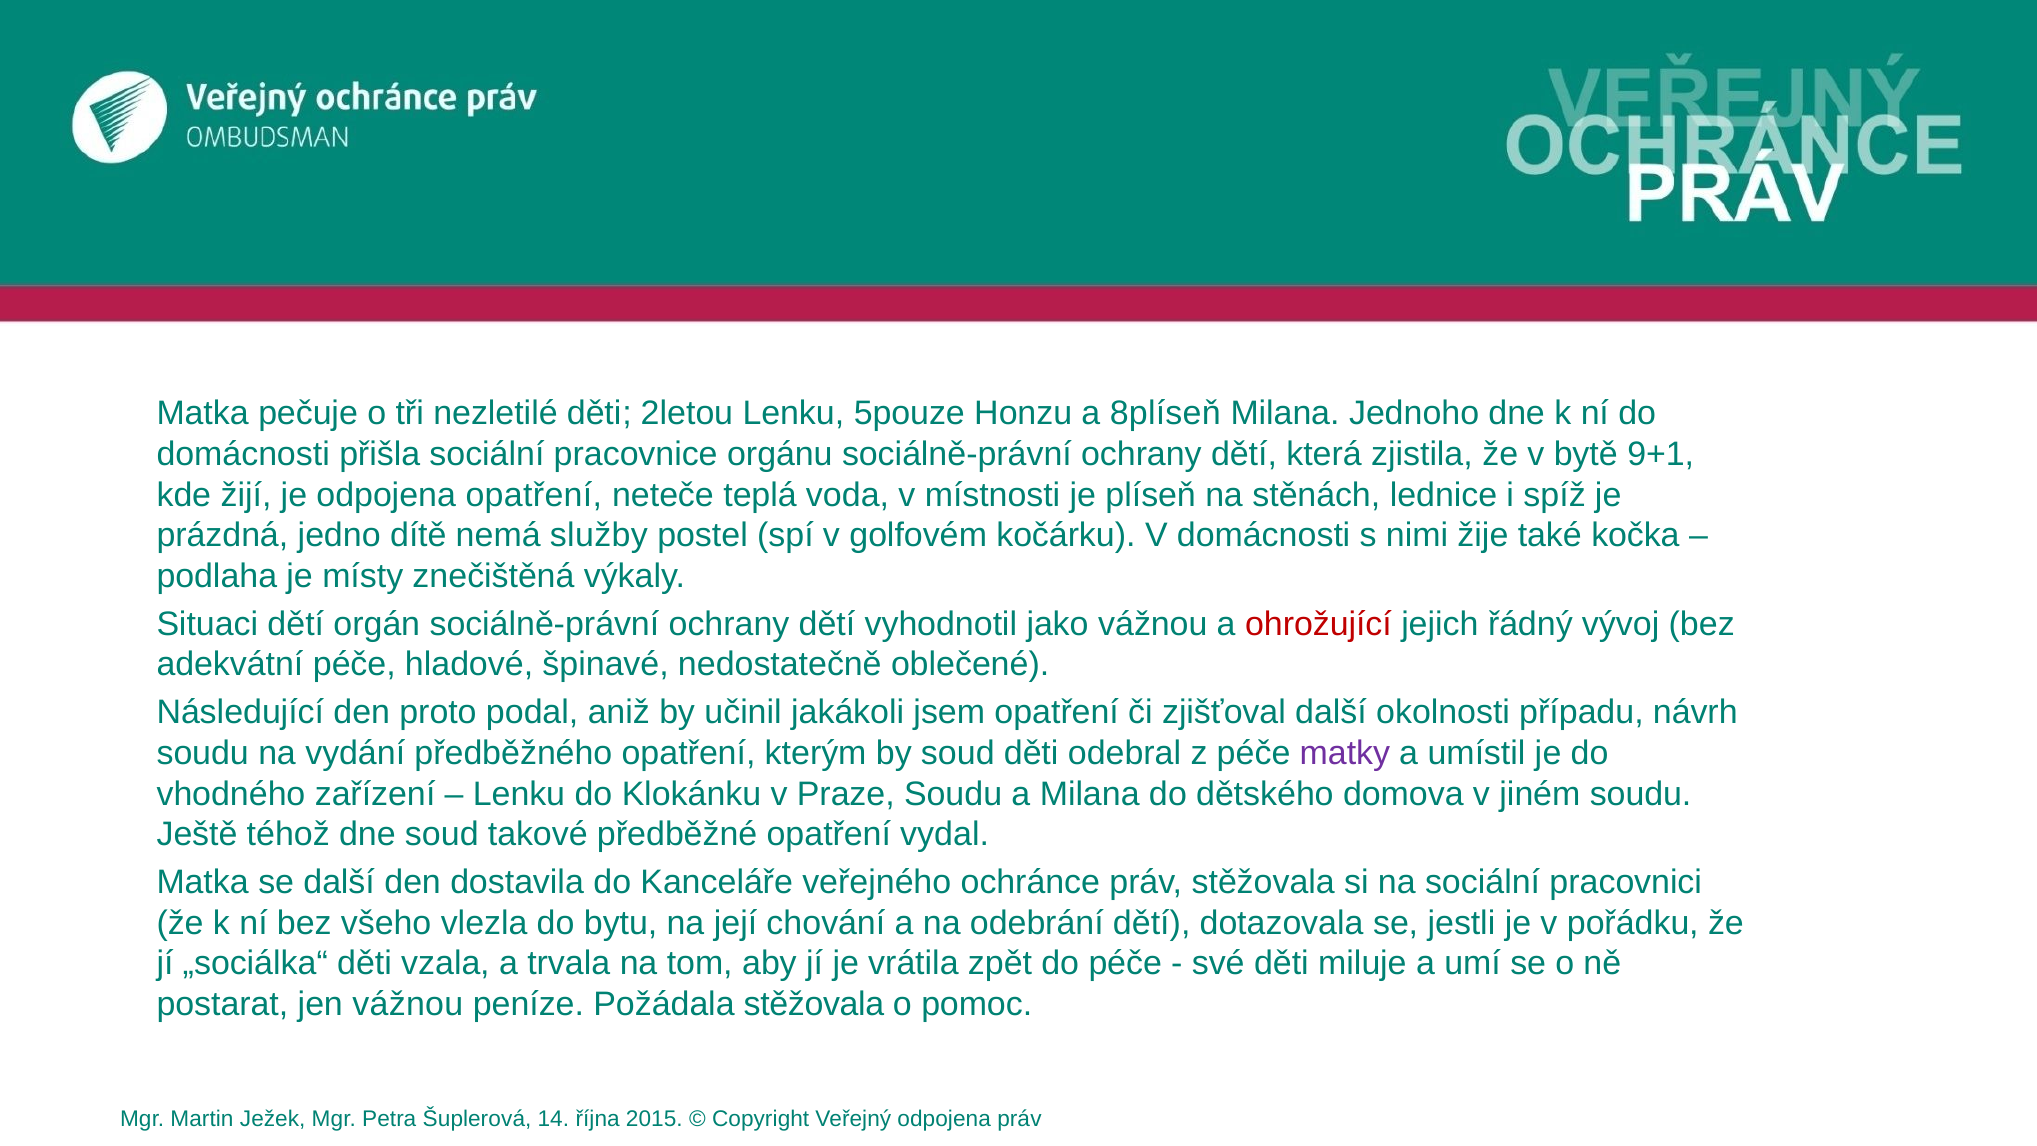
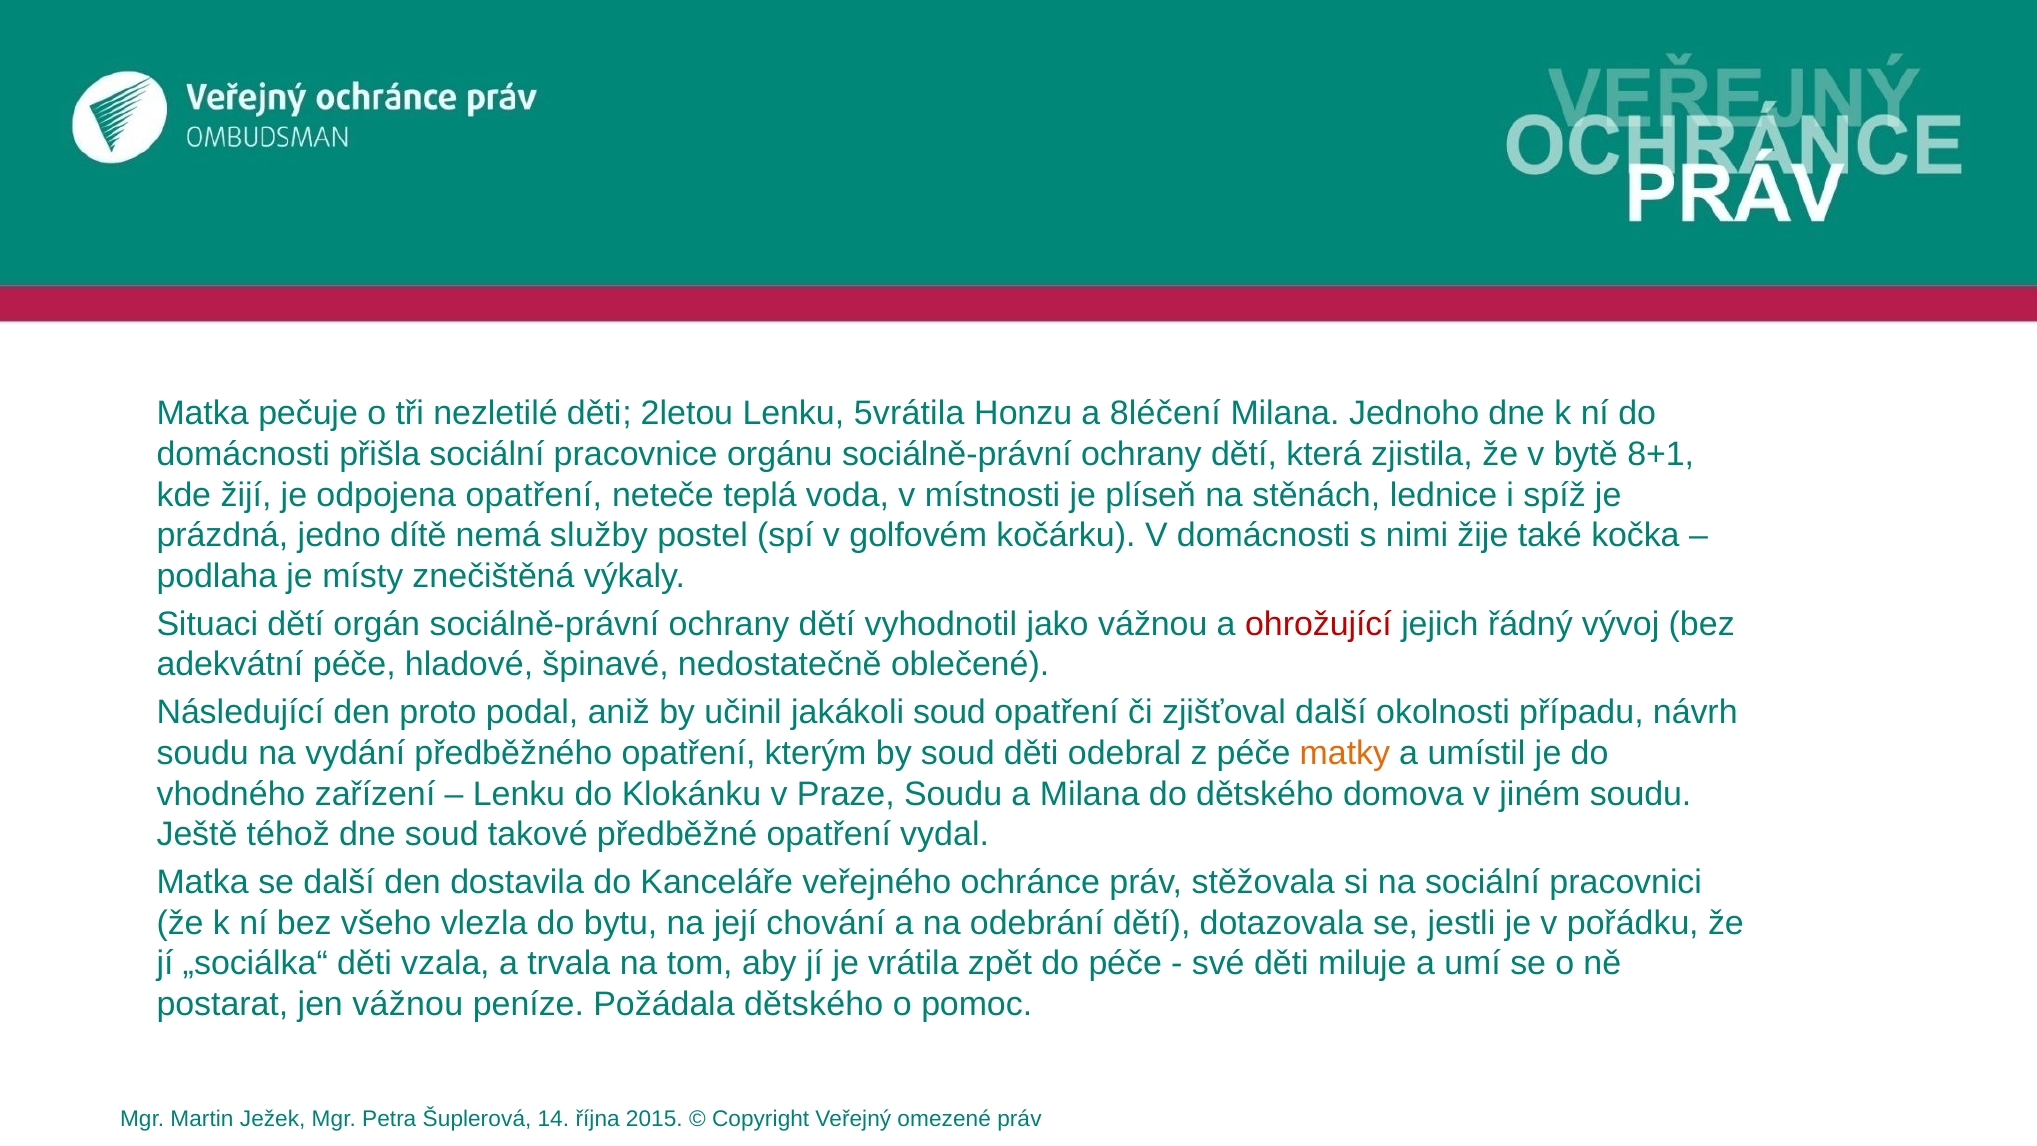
5pouze: 5pouze -> 5vrátila (909, 413)
8plíseň: 8plíseň -> 8léčení (1165, 413)
9+1: 9+1 -> 8+1 (1661, 454)
jakákoli jsem: jsem -> soud (949, 712)
matky colour: purple -> orange (1345, 753)
Požádala stěžovala: stěžovala -> dětského (814, 1004)
Veřejný odpojena: odpojena -> omezené (944, 1118)
